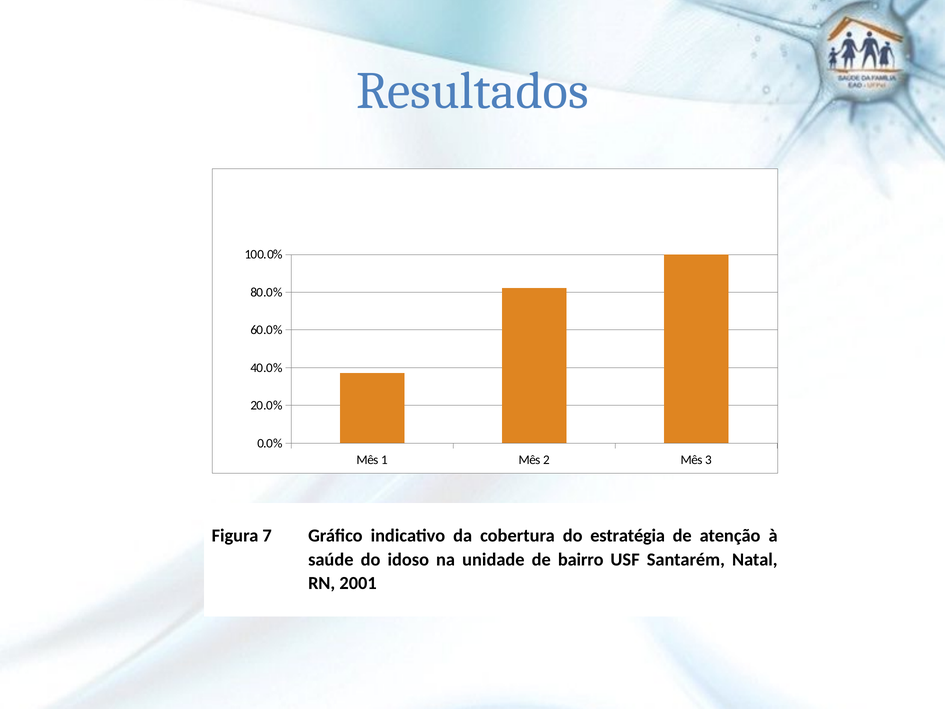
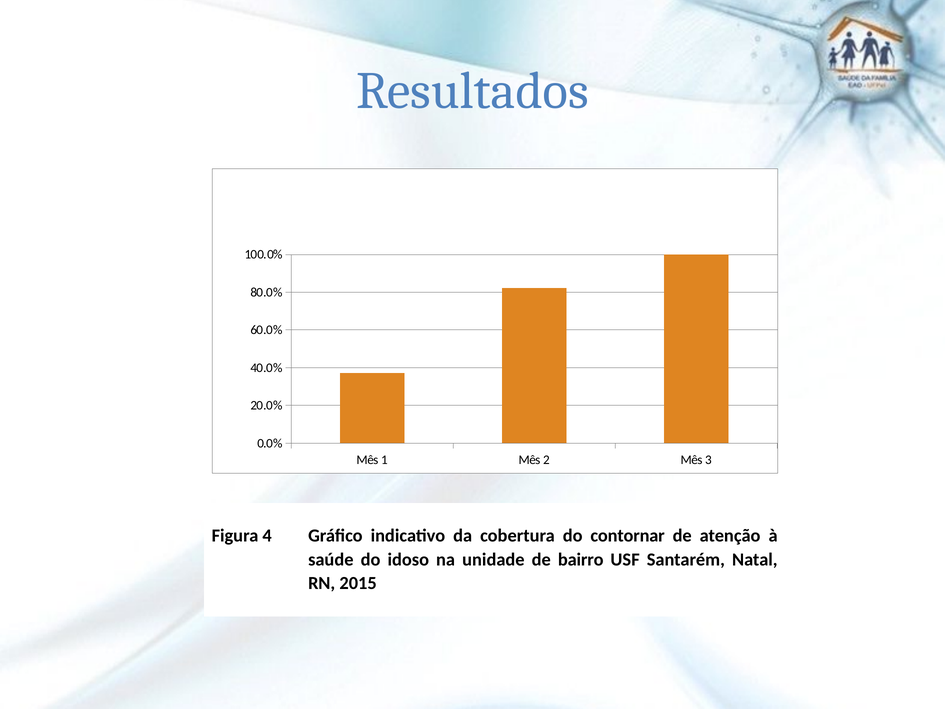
7: 7 -> 4 (267, 535)
estratégia: estratégia -> contornar (628, 535)
2001: 2001 -> 2015 (358, 583)
